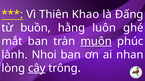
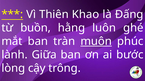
Nhoi: Nhoi -> Giữa (44, 55)
nhan: nhan -> bước (130, 55)
cậy underline: present -> none (37, 69)
